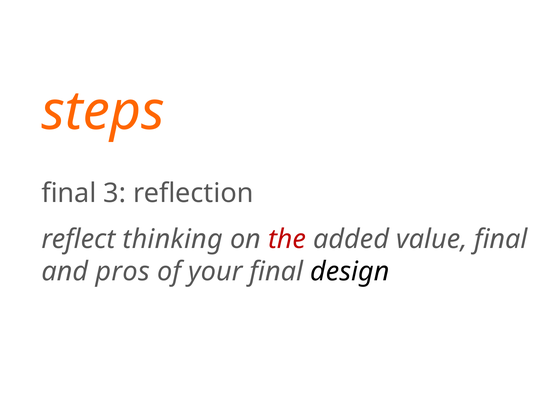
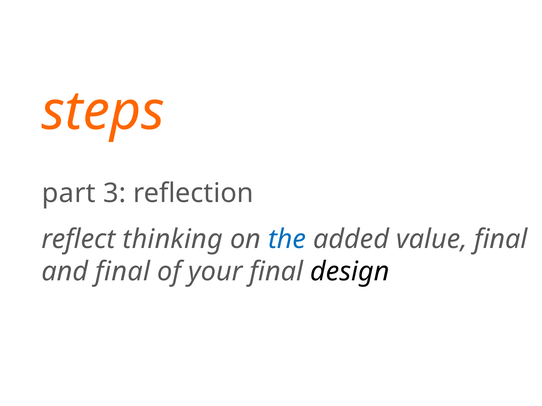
final: final -> part (69, 193)
the colour: red -> blue (287, 239)
and pros: pros -> final (123, 272)
